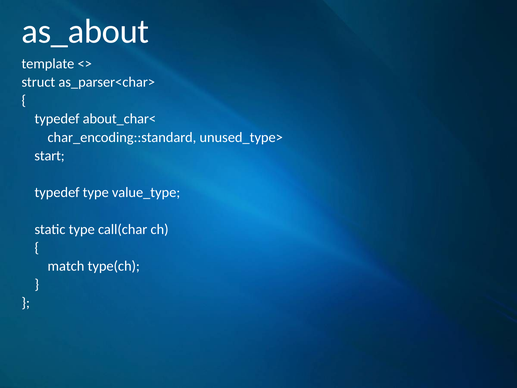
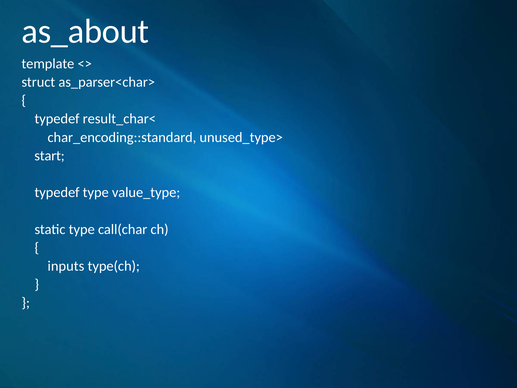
about_char<: about_char< -> result_char< (119, 119)
match: match -> inputs (66, 266)
